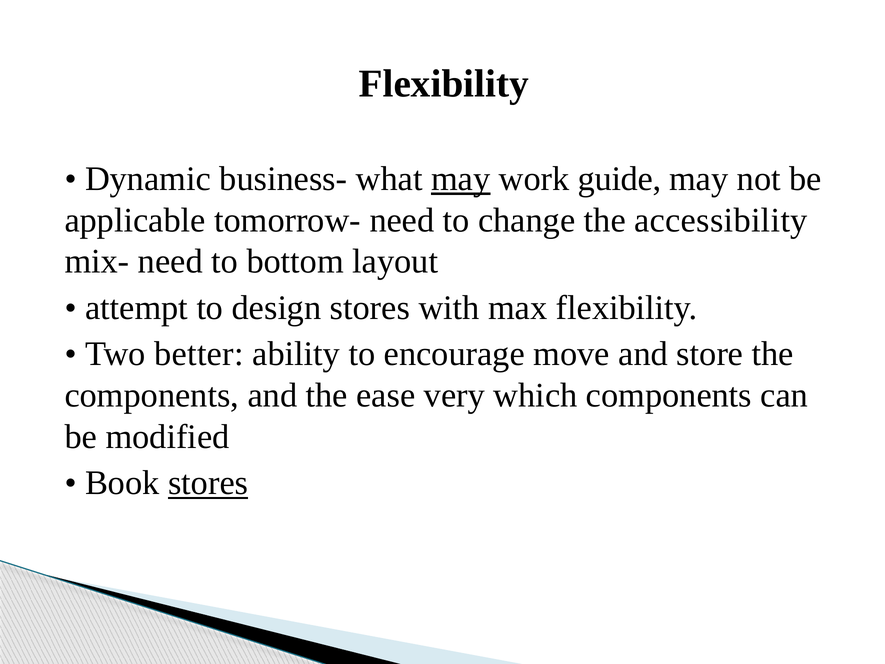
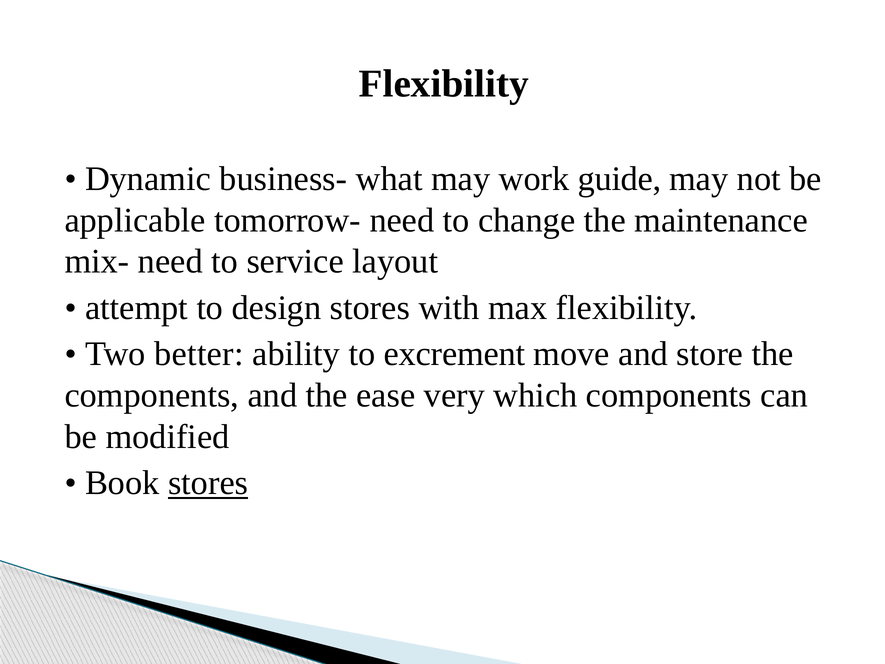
may underline: present -> none (461, 179)
accessibility: accessibility -> maintenance (721, 220)
bottom: bottom -> service (295, 262)
encourage: encourage -> excrement (454, 354)
